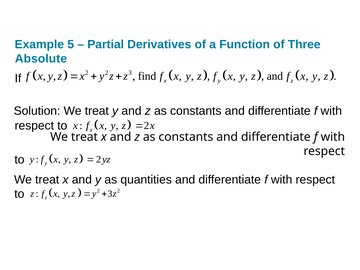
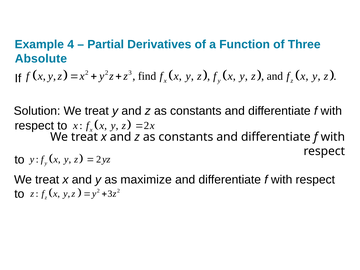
5: 5 -> 4 (71, 44)
quantities: quantities -> maximize (146, 180)
